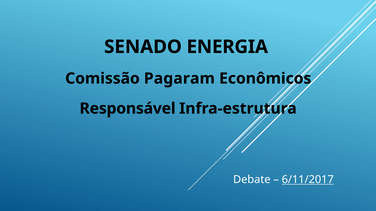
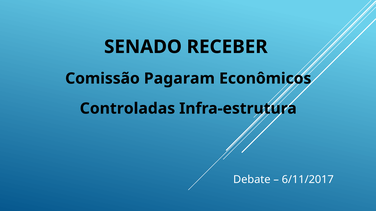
ENERGIA: ENERGIA -> RECEBER (227, 47)
Responsável: Responsável -> Controladas (127, 109)
6/11/2017 underline: present -> none (308, 180)
